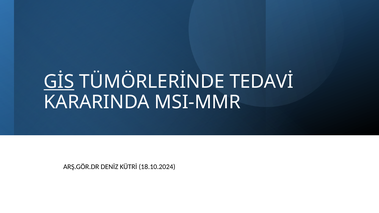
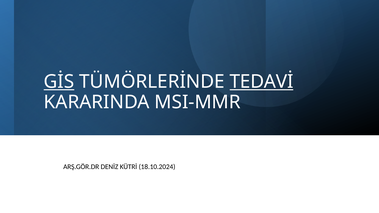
TEDAVİ underline: none -> present (262, 82)
